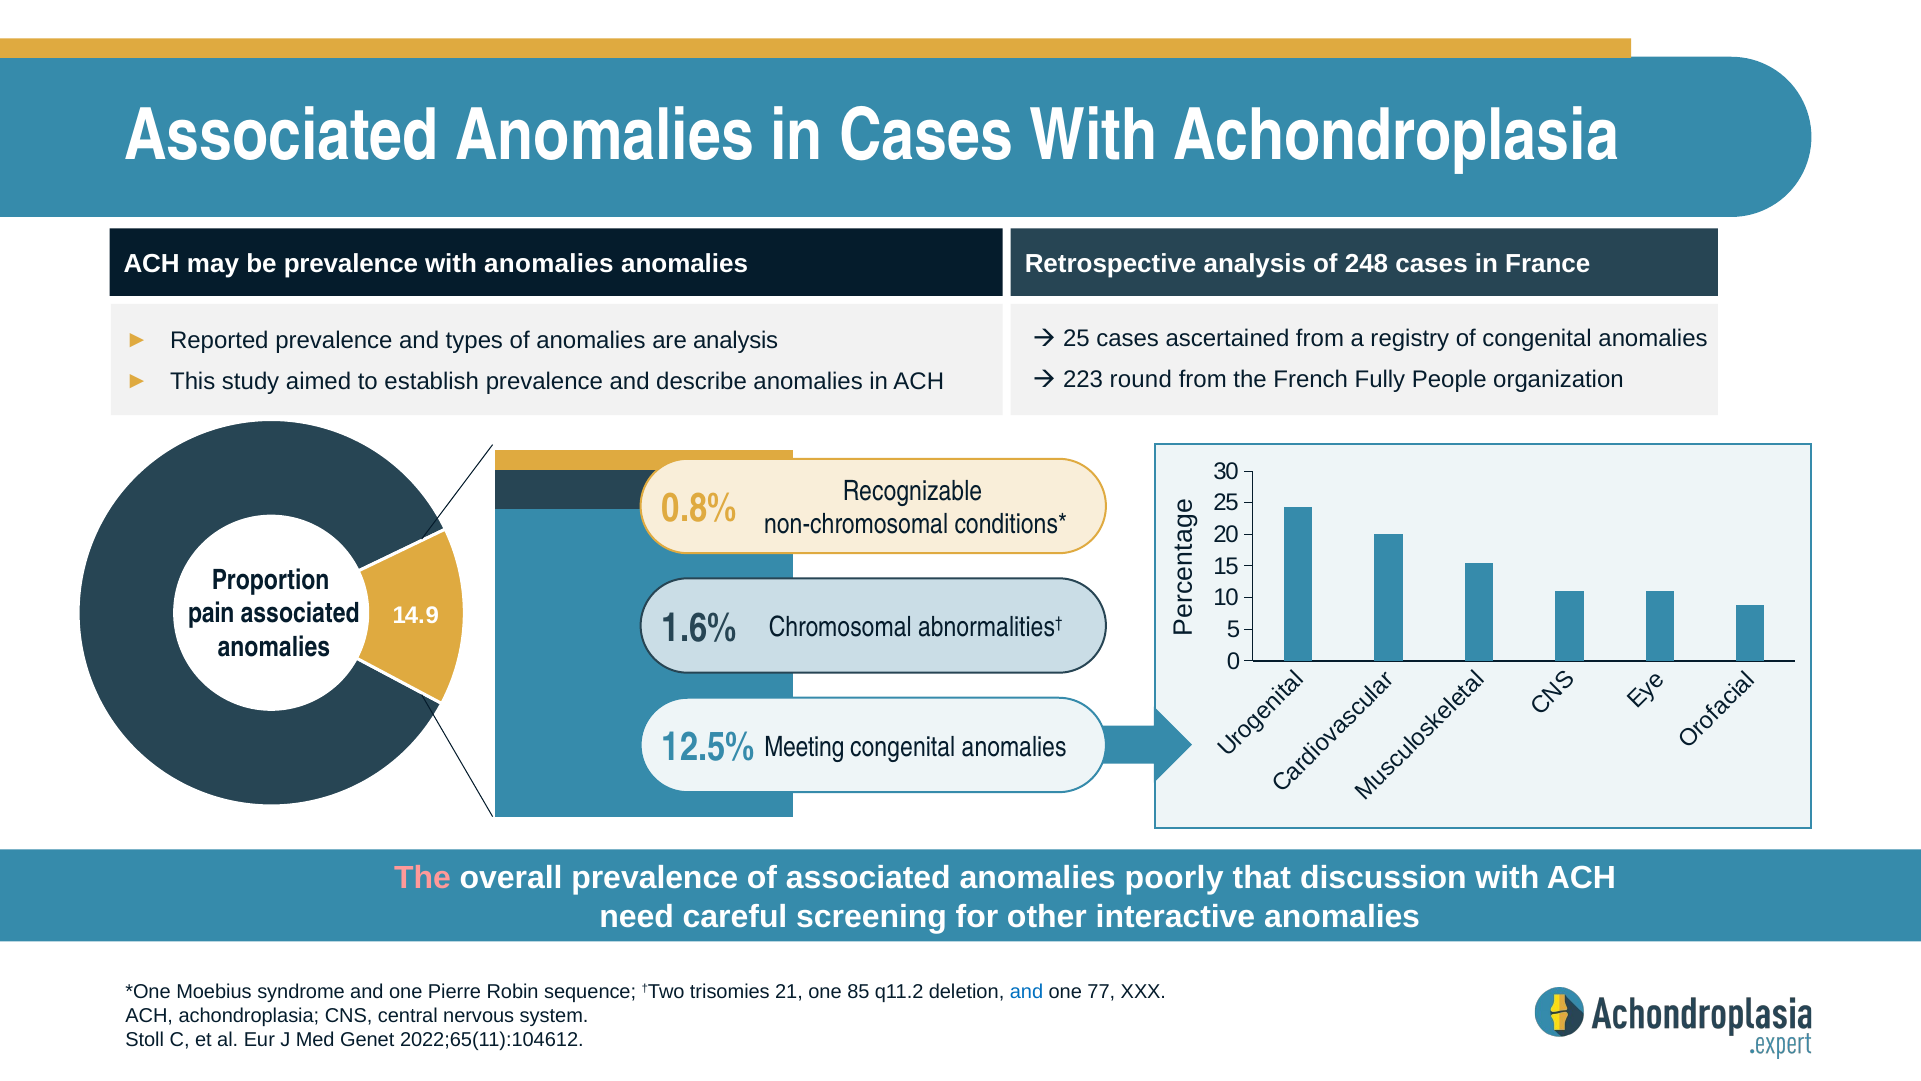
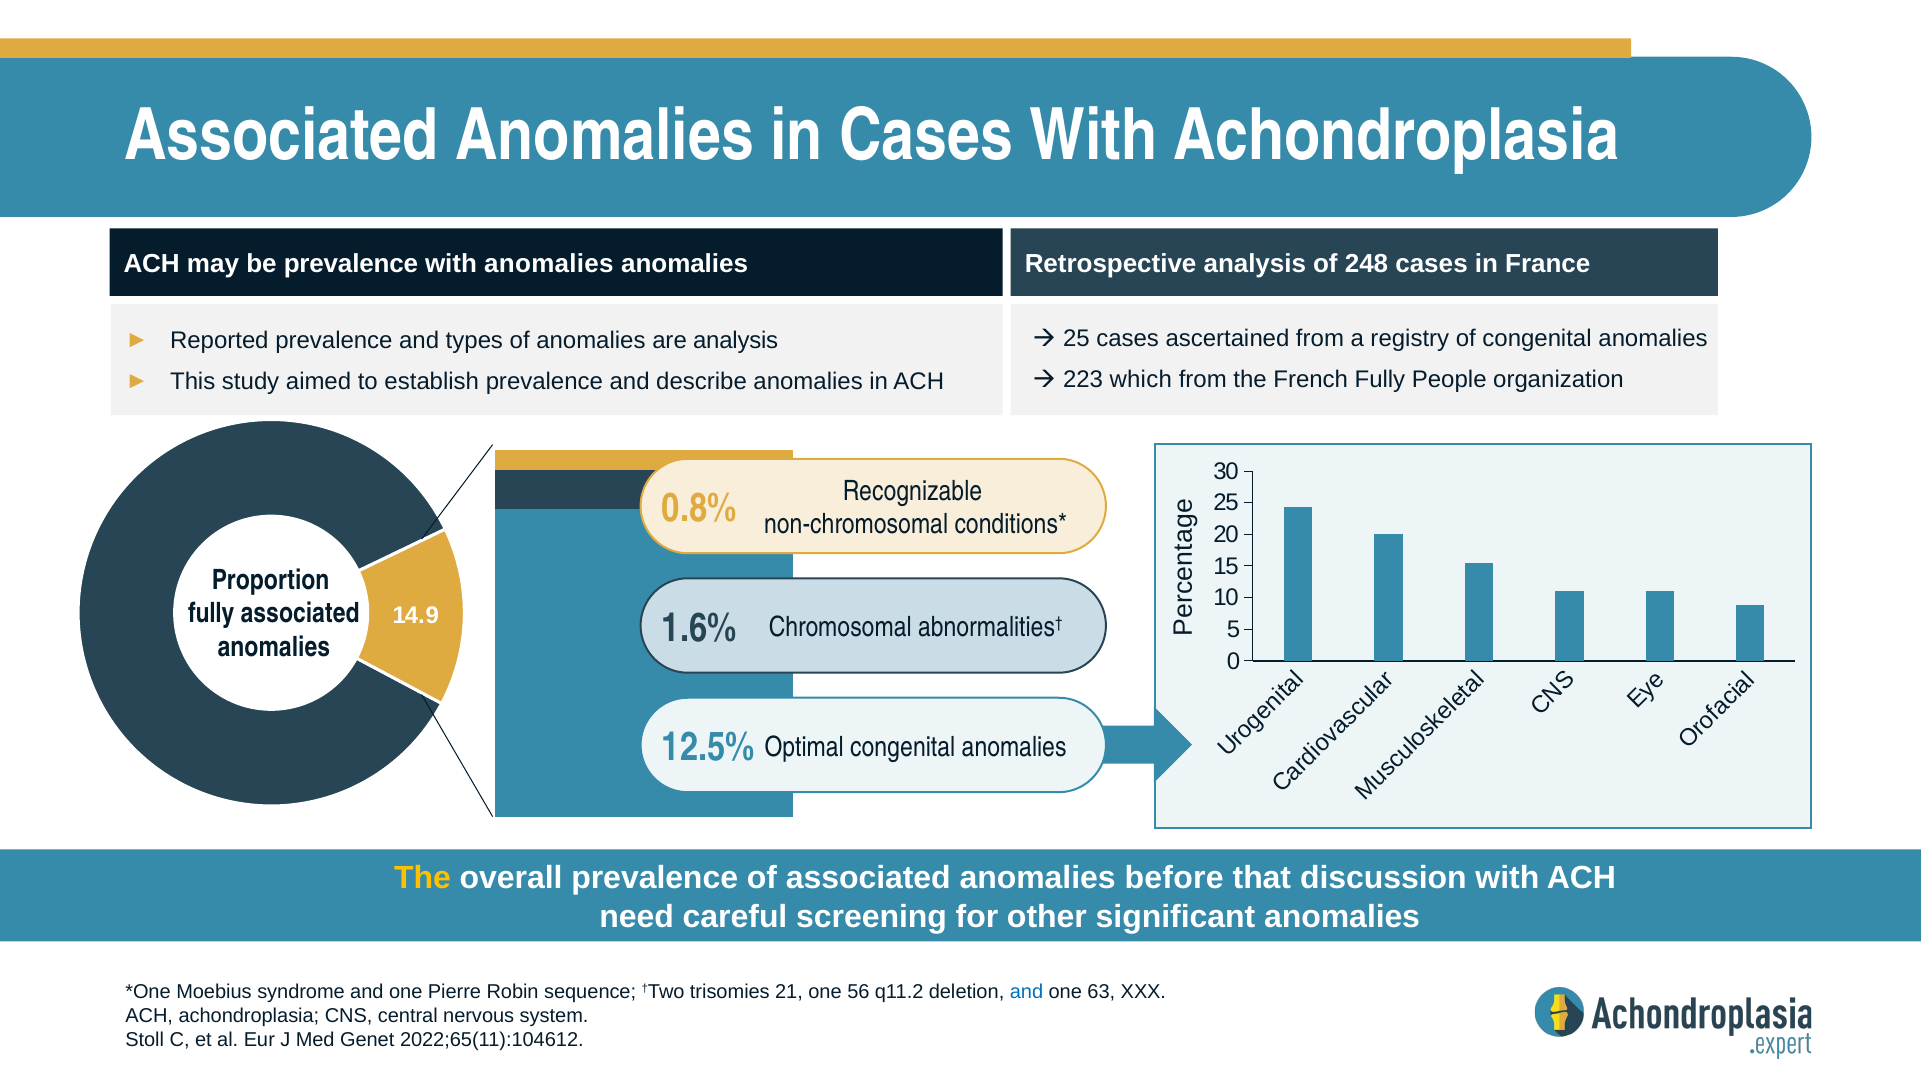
round: round -> which (1141, 380)
pain: pain -> fully (211, 613)
Meeting: Meeting -> Optimal (804, 747)
The colour: pink -> yellow (422, 878)
poorly: poorly -> before (1174, 878)
interactive: interactive -> significant (1175, 916)
85: 85 -> 56 (858, 992)
77: 77 -> 63 (1101, 992)
